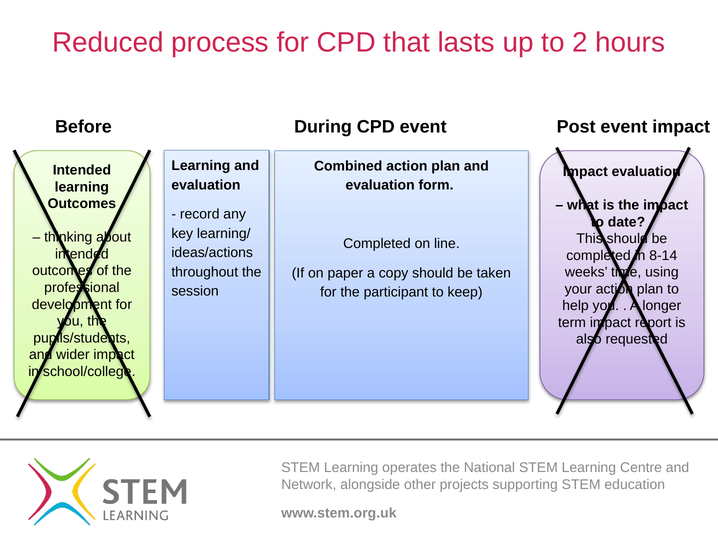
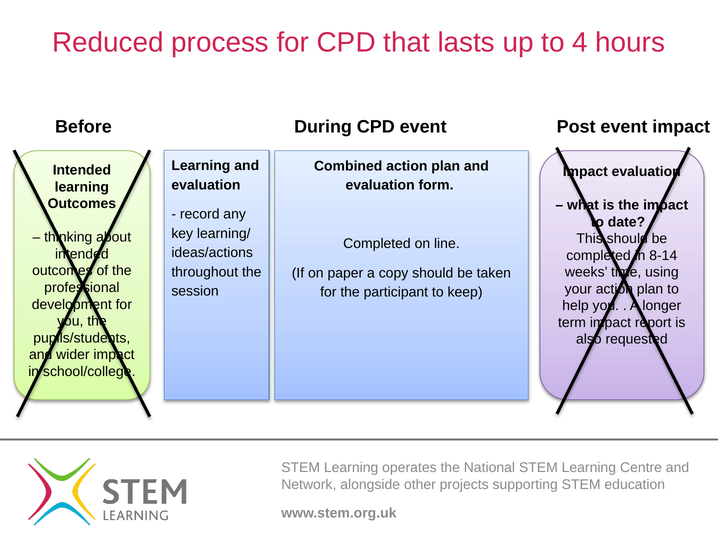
2: 2 -> 4 (580, 43)
